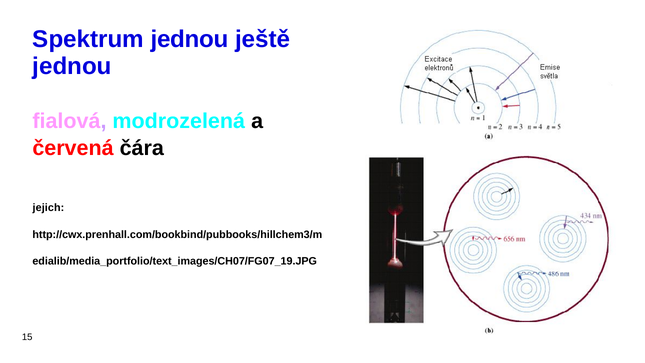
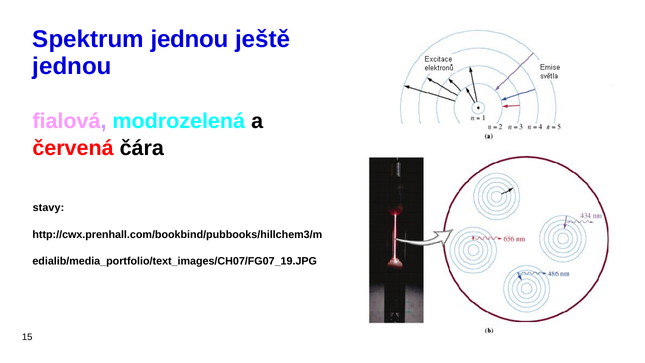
jejich: jejich -> stavy (48, 208)
